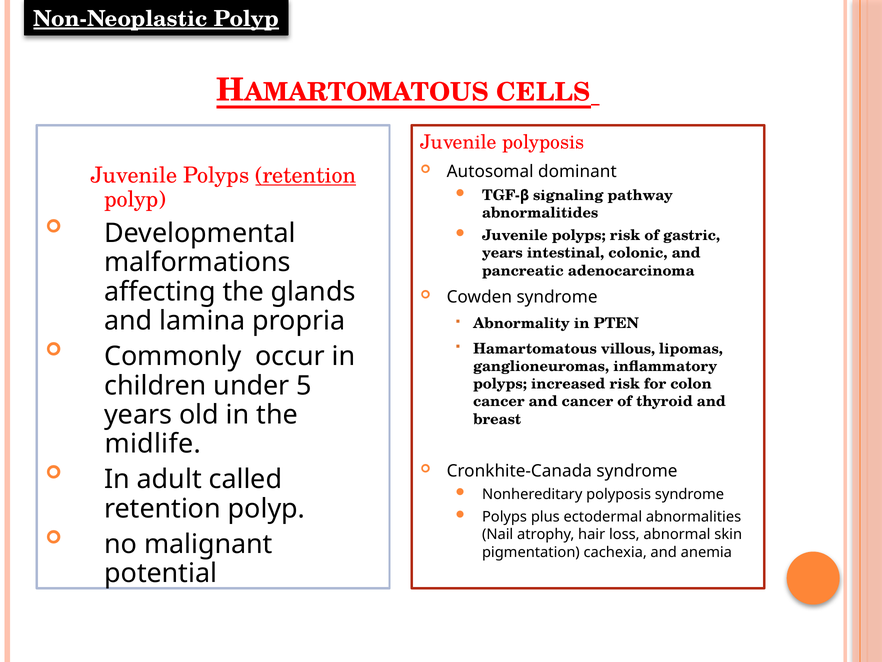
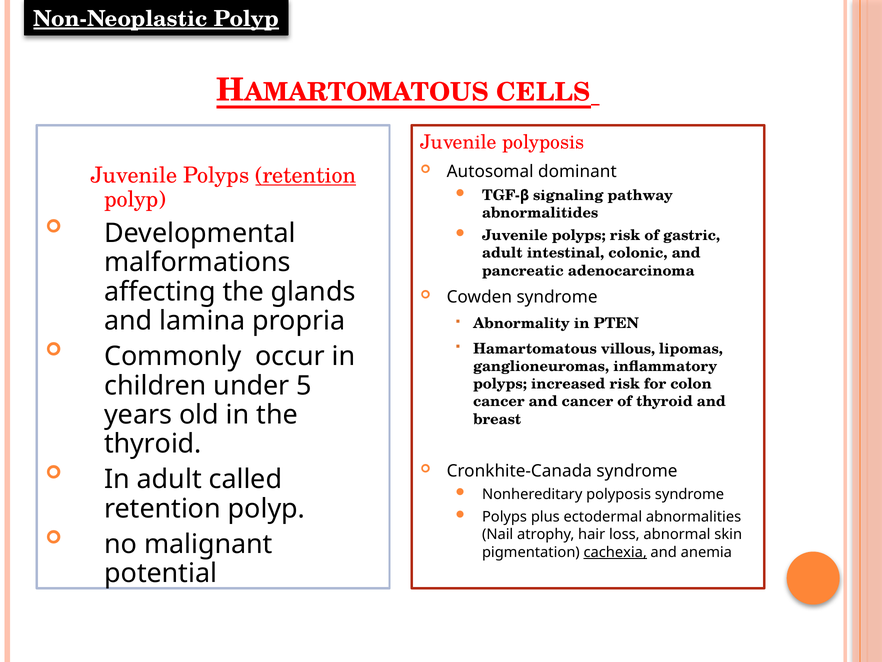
years: years -> adult (502, 253)
midlife: midlife -> thyroid (153, 444)
cachexia underline: none -> present (615, 552)
